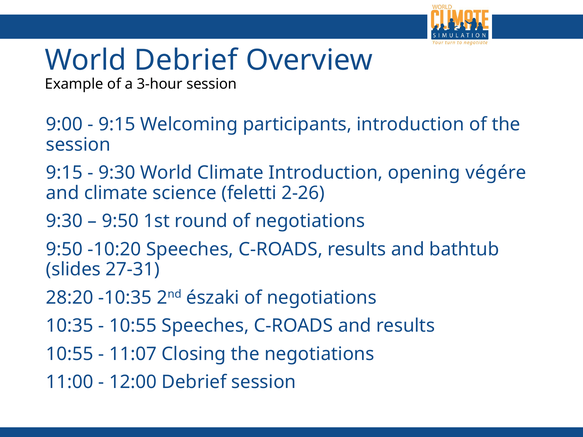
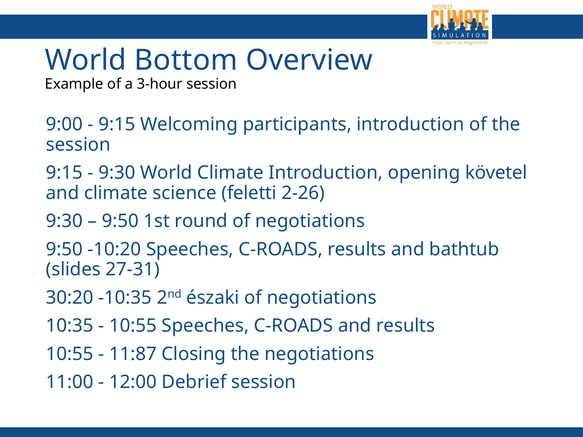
World Debrief: Debrief -> Bottom (186, 60)
végére: végére -> követel (496, 173)
28:20: 28:20 -> 30:20 (70, 298)
11:07: 11:07 -> 11:87 (133, 354)
